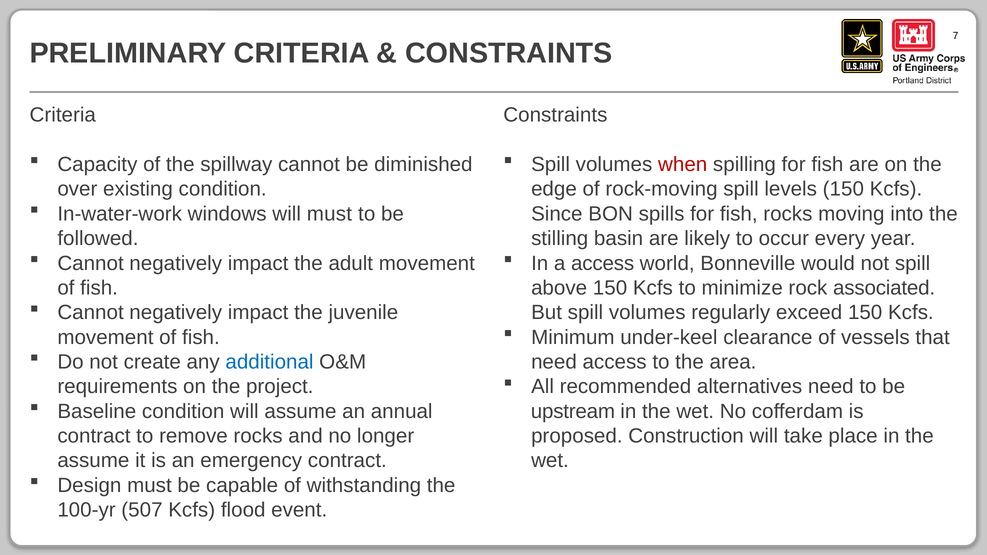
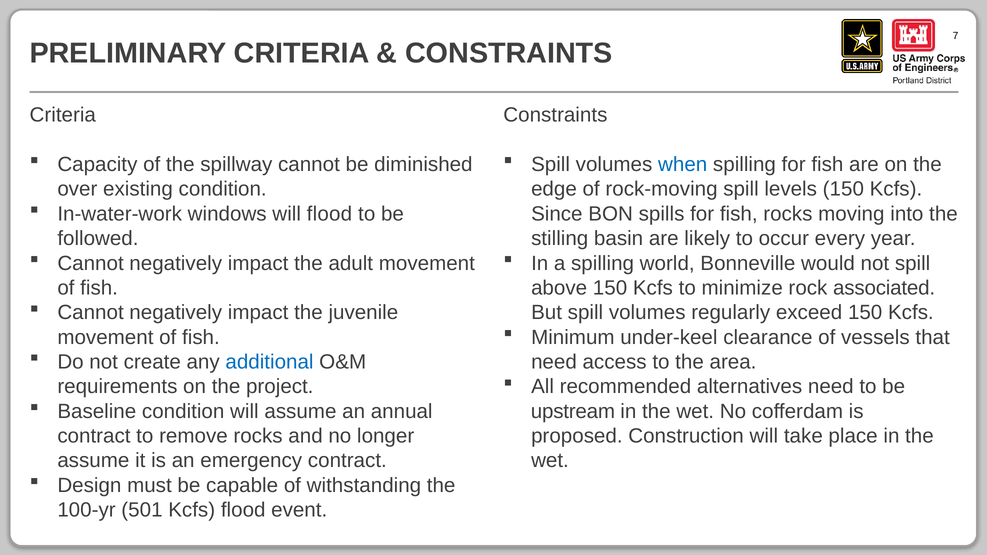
when colour: red -> blue (683, 165)
will must: must -> flood (329, 214)
a access: access -> spilling (603, 263)
507: 507 -> 501 (142, 510)
